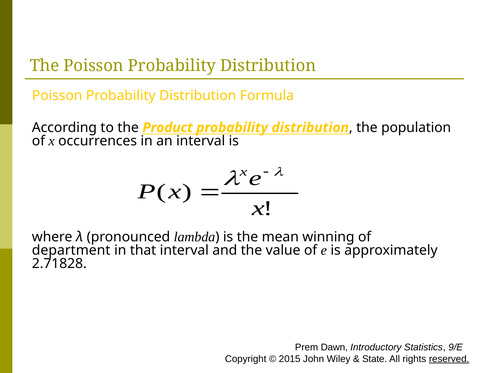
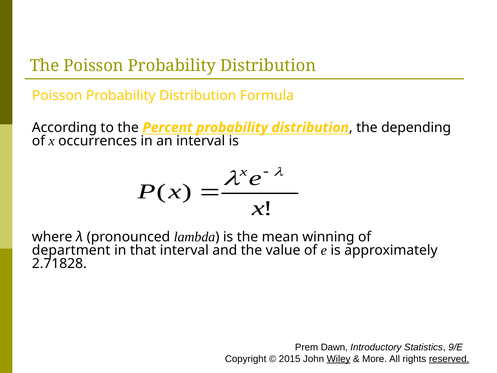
Product: Product -> Percent (167, 128)
population: population -> depending (416, 128)
Wiley underline: none -> present (339, 359)
State: State -> More (375, 359)
